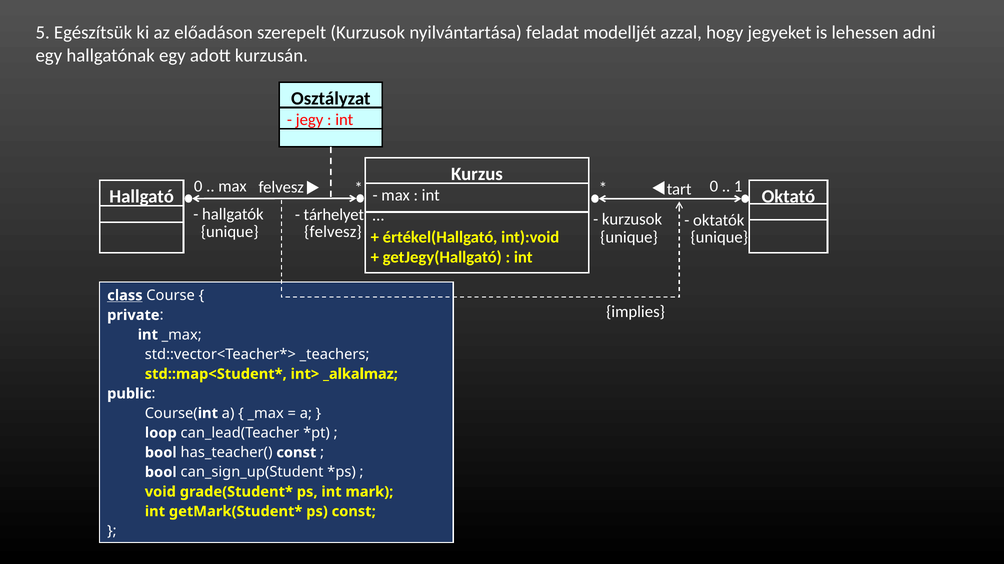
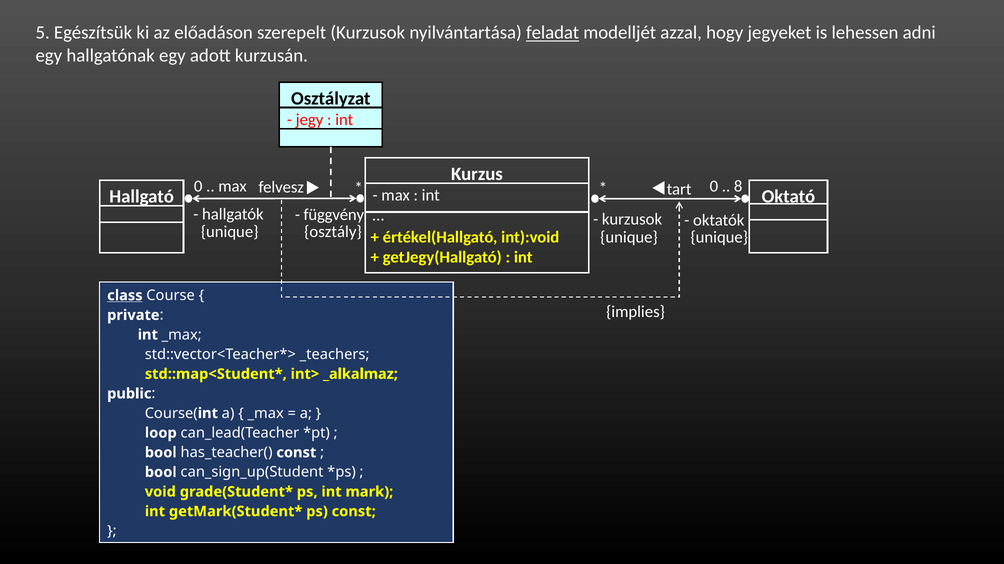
feladat underline: none -> present (553, 33)
1: 1 -> 8 (738, 187)
tárhelyet: tárhelyet -> függvény (334, 215)
unique felvesz: felvesz -> osztály (333, 232)
